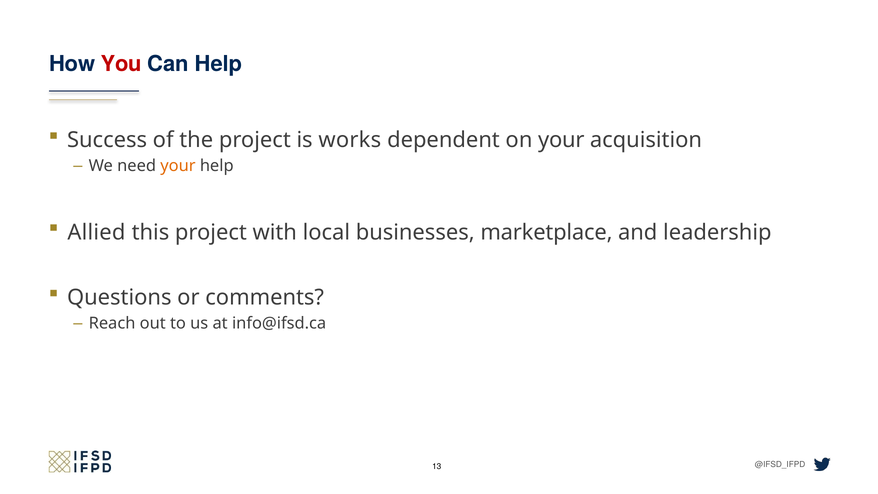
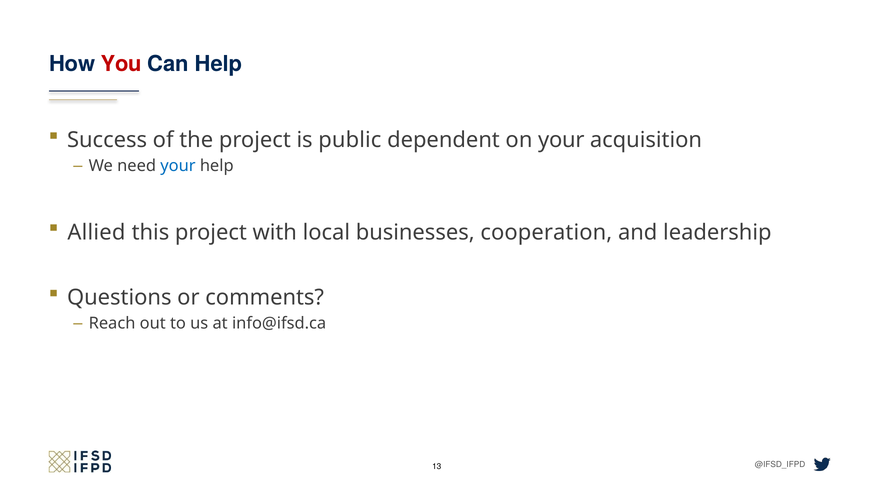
works: works -> public (350, 140)
your colour: orange -> blue (178, 166)
marketplace: marketplace -> cooperation (546, 232)
